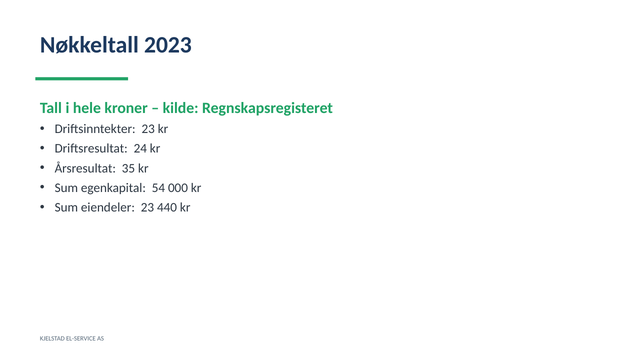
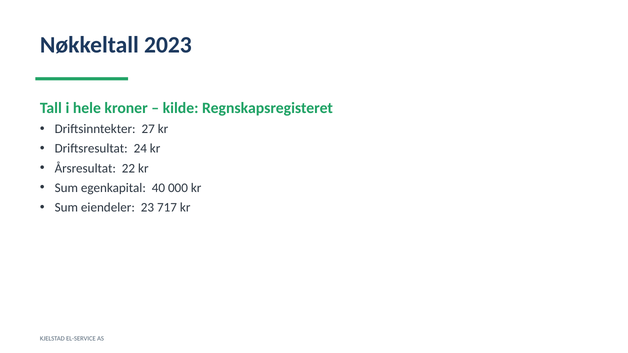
Driftsinntekter 23: 23 -> 27 (148, 129)
35: 35 -> 22 (128, 168)
54: 54 -> 40 (158, 188)
440: 440 -> 717 (167, 208)
